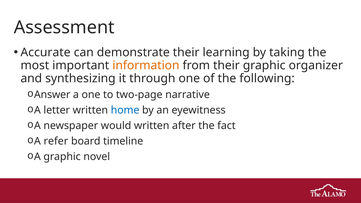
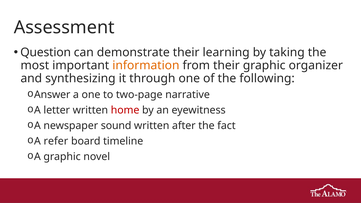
Accurate: Accurate -> Question (46, 52)
home colour: blue -> red (125, 110)
would: would -> sound (116, 126)
